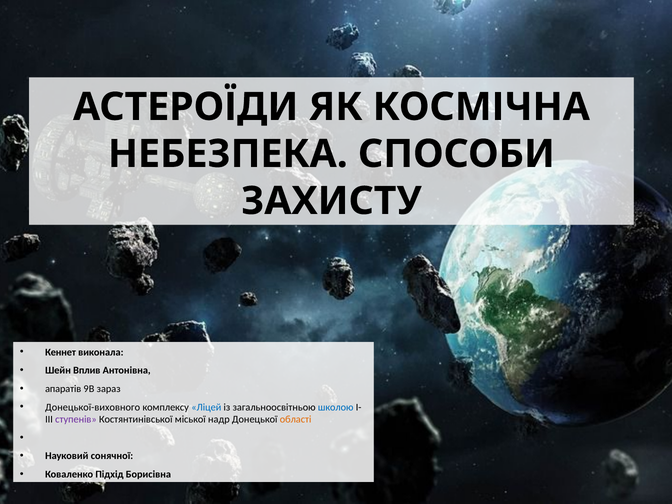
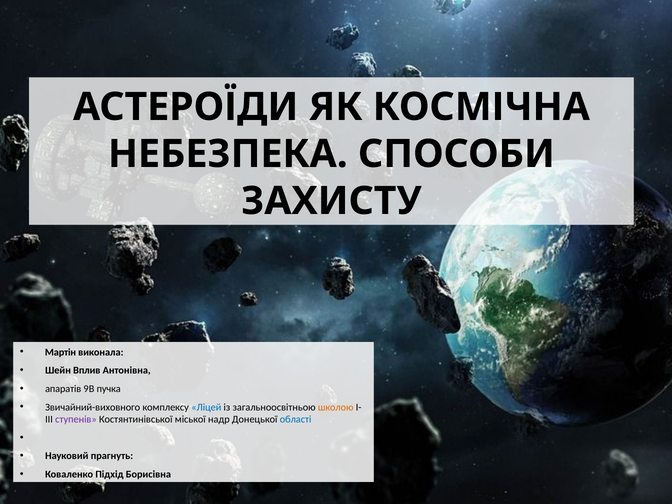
Кеннет: Кеннет -> Мартін (61, 352)
зараз: зараз -> пучка (109, 389)
Донецької-виховного: Донецької-виховного -> Звичайний-виховного (93, 407)
школою colour: blue -> orange (336, 407)
області colour: orange -> blue (296, 419)
сонячної: сонячної -> прагнуть (112, 456)
